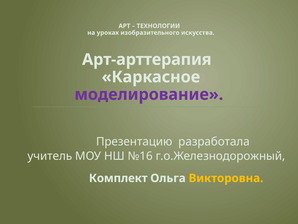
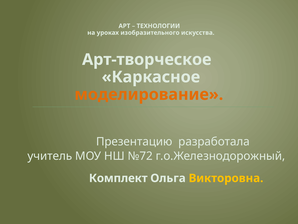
Арт-арттерапия: Арт-арттерапия -> Арт-творческое (147, 59)
моделирование colour: purple -> orange (149, 94)
№16: №16 -> №72 (140, 156)
